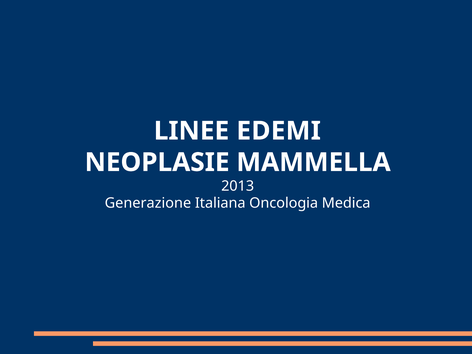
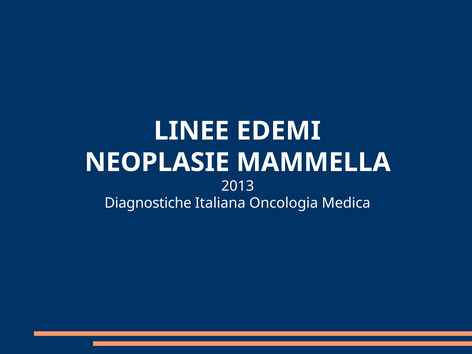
Generazione: Generazione -> Diagnostiche (148, 203)
